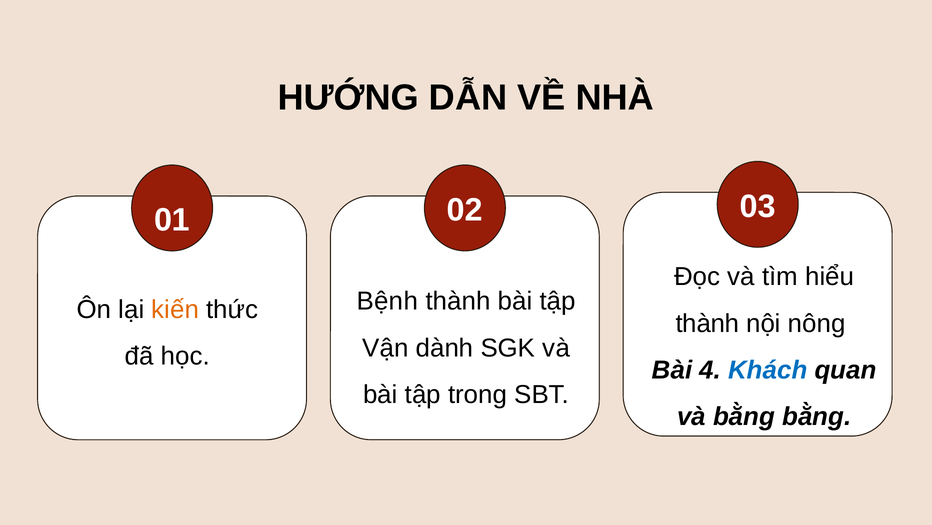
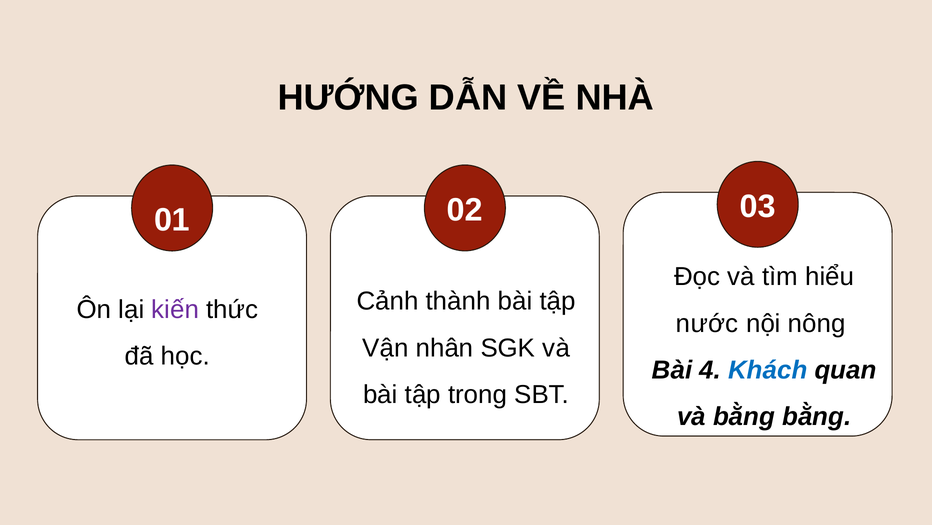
Bệnh: Bệnh -> Cảnh (388, 301)
kiến colour: orange -> purple (175, 309)
thành: thành -> nước (707, 323)
dành: dành -> nhân (445, 348)
